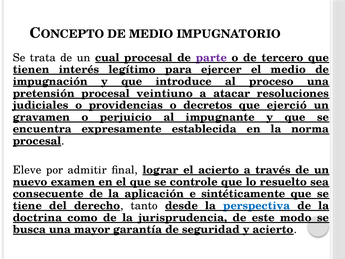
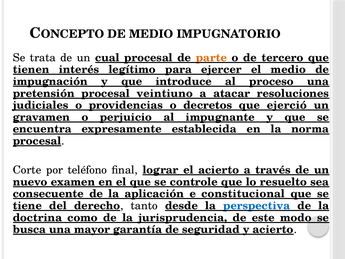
parte colour: purple -> orange (211, 58)
Eleve: Eleve -> Corte (27, 170)
admitir: admitir -> teléfono (87, 170)
sintéticamente: sintéticamente -> constitucional (243, 194)
